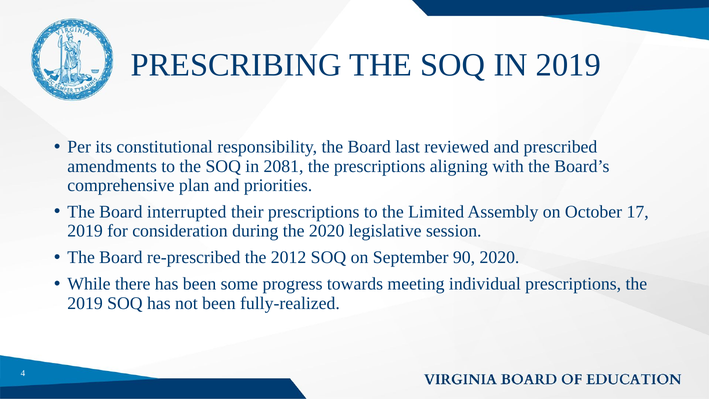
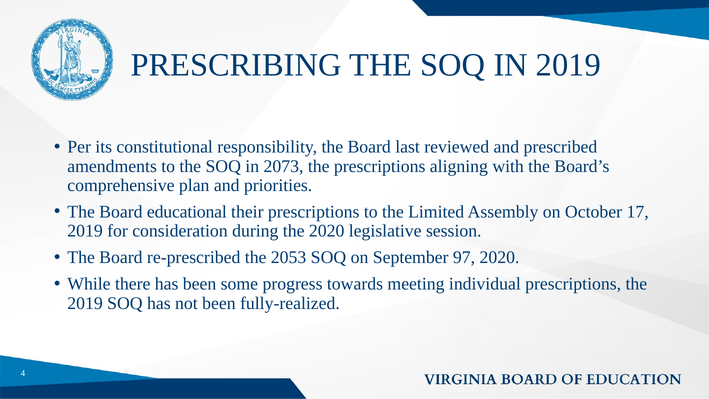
2081: 2081 -> 2073 (284, 166)
interrupted: interrupted -> educational (187, 212)
2012: 2012 -> 2053 (289, 257)
90: 90 -> 97 (464, 257)
